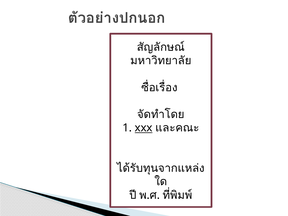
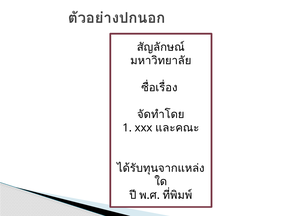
xxx underline: present -> none (144, 128)
